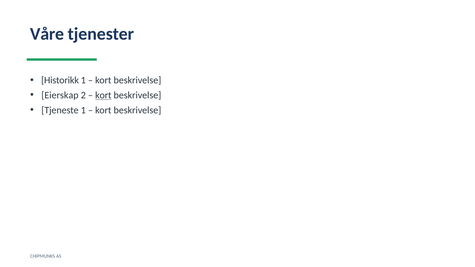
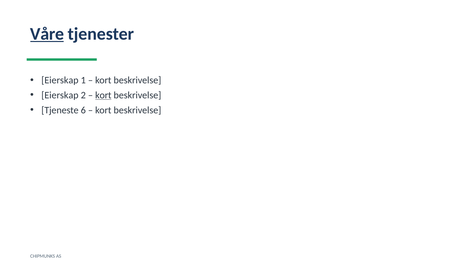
Våre underline: none -> present (47, 34)
Historikk: Historikk -> Eierskap (60, 80)
Tjeneste 1: 1 -> 6 (83, 110)
